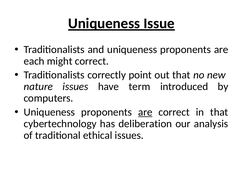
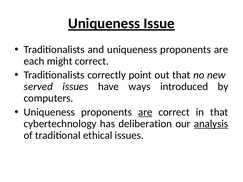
nature: nature -> served (38, 87)
term: term -> ways (140, 87)
analysis underline: none -> present (211, 124)
